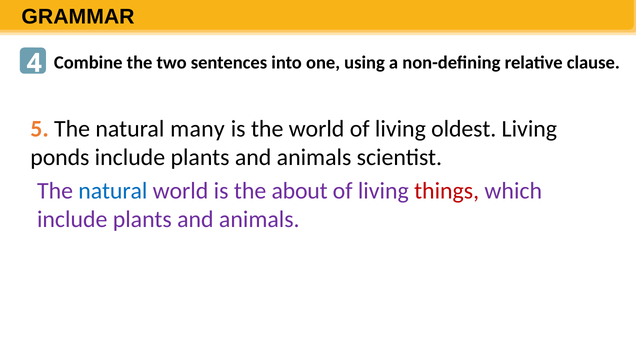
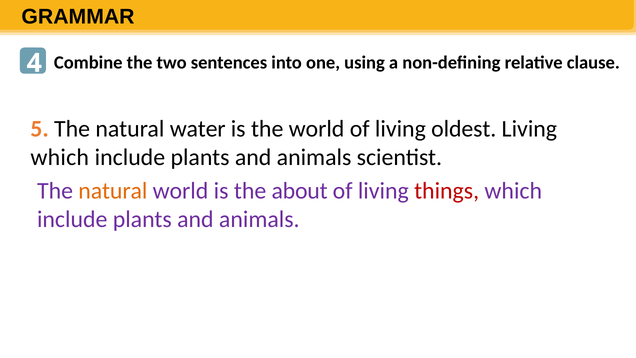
many: many -> water (198, 129)
ponds: ponds -> which (60, 157)
natural colour: blue -> orange (113, 191)
